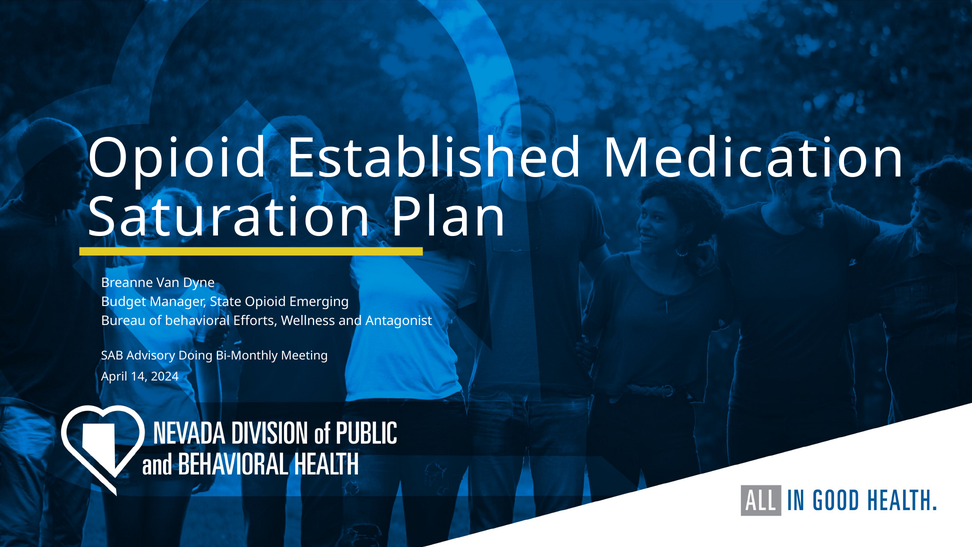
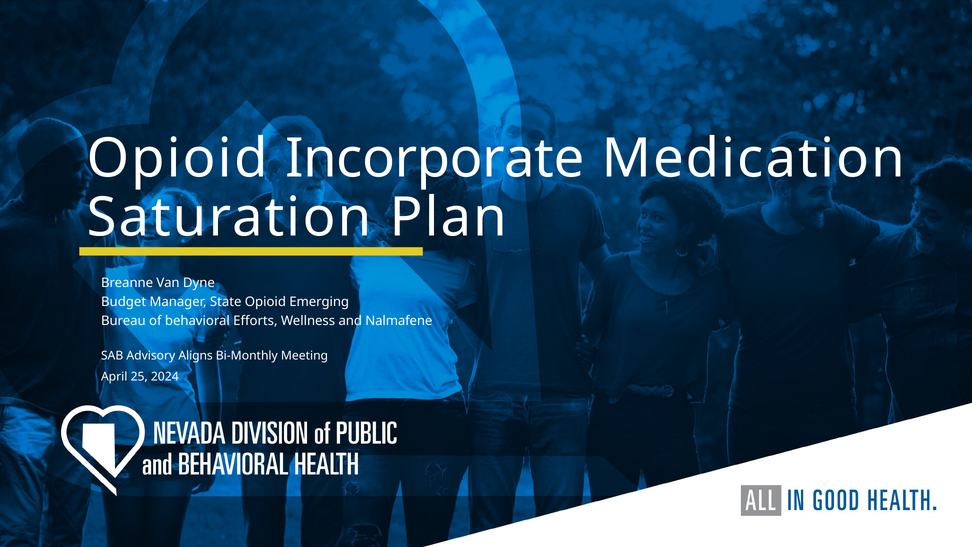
Established: Established -> Incorporate (435, 159)
Antagonist: Antagonist -> Nalmafene (399, 321)
Doing: Doing -> Aligns (196, 356)
14: 14 -> 25 (139, 377)
